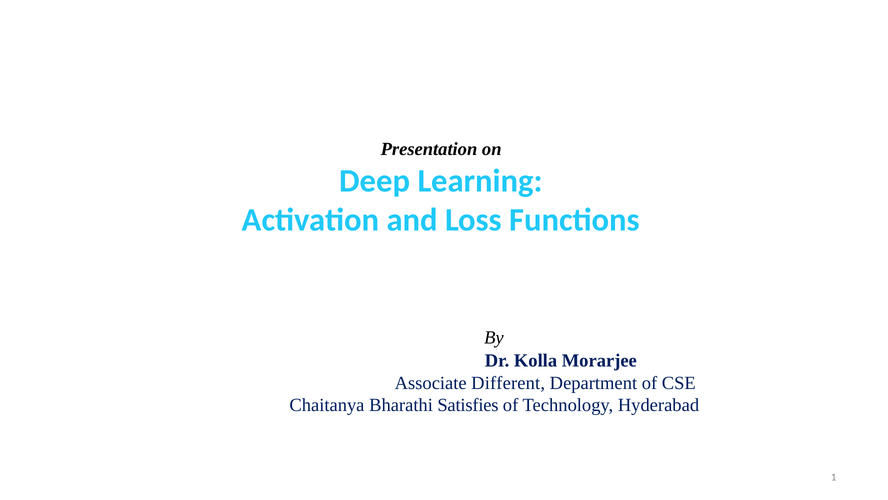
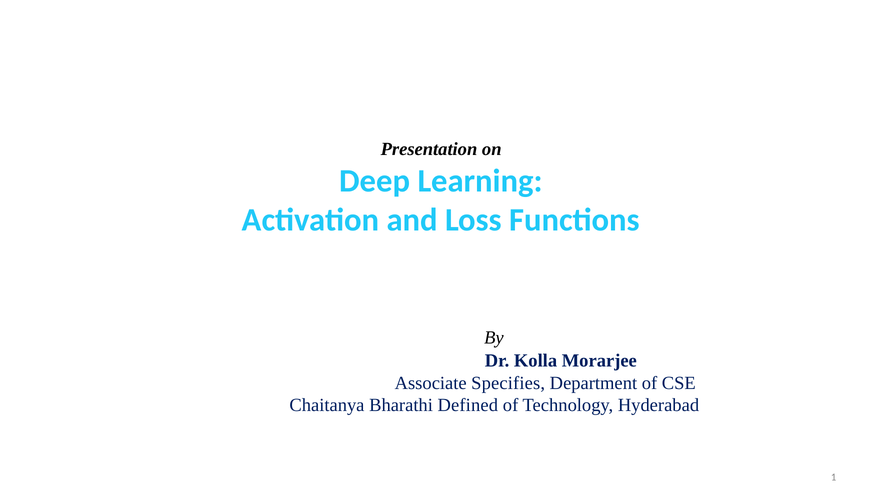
Different: Different -> Specifies (508, 383)
Satisfies: Satisfies -> Defined (468, 405)
